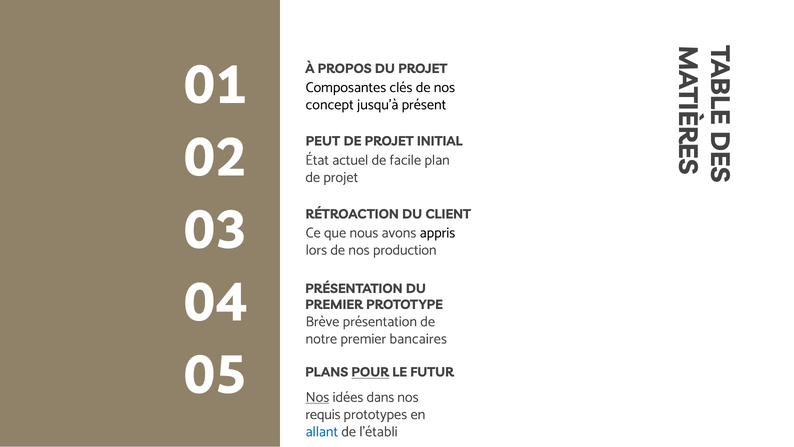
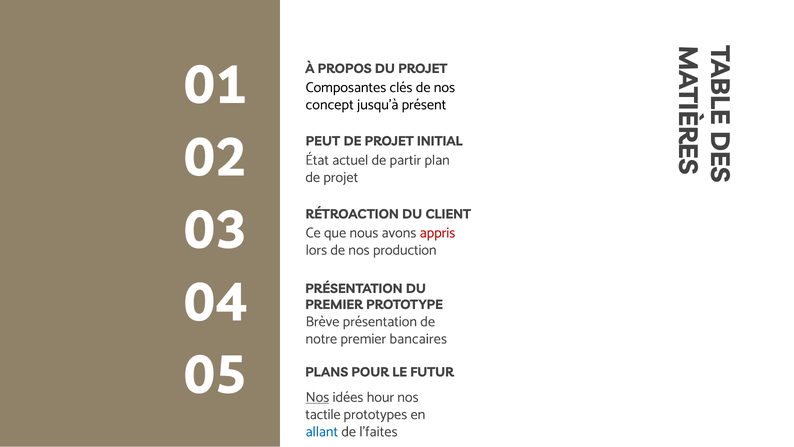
facile: facile -> partir (405, 160)
appris colour: black -> red (437, 232)
POUR underline: present -> none (370, 372)
dans: dans -> hour (380, 397)
requis: requis -> tactile (323, 414)
l’établi: l’établi -> l’faites (378, 431)
